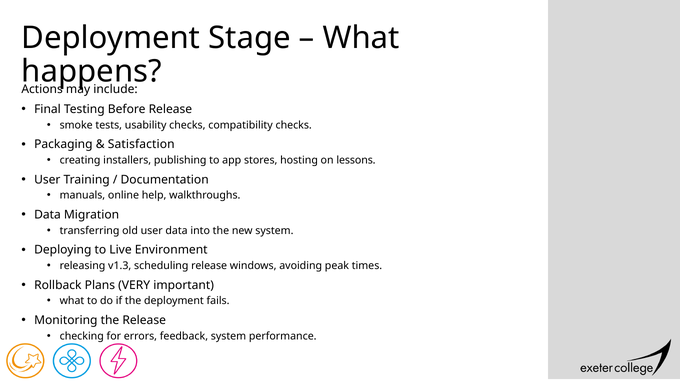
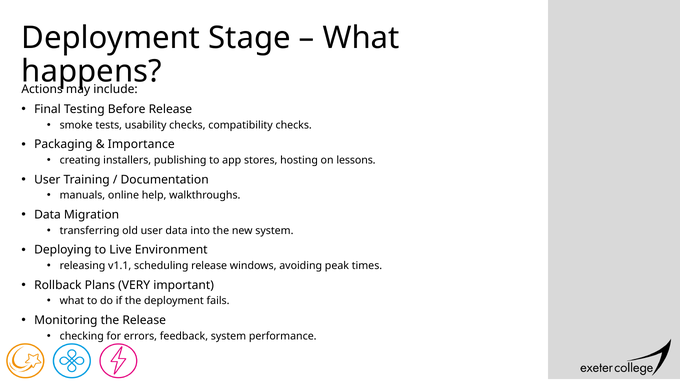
Satisfaction: Satisfaction -> Importance (141, 144)
v1.3: v1.3 -> v1.1 (120, 265)
